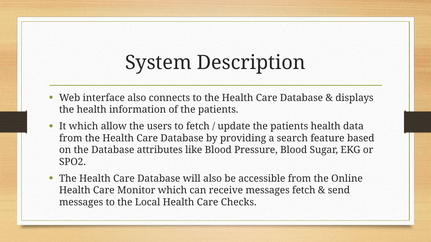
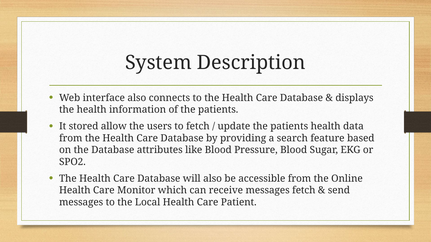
It which: which -> stored (84, 127)
Checks: Checks -> Patient (239, 203)
